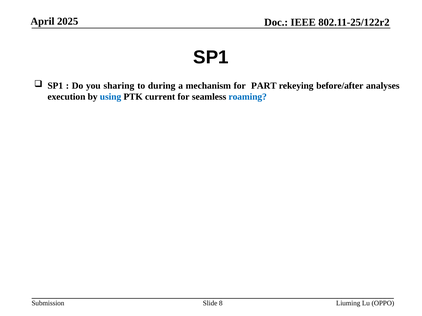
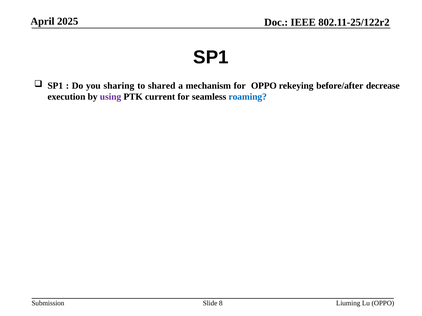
during: during -> shared (162, 86)
for PART: PART -> OPPO (264, 86)
analyses: analyses -> decrease (383, 86)
using colour: blue -> purple (111, 97)
